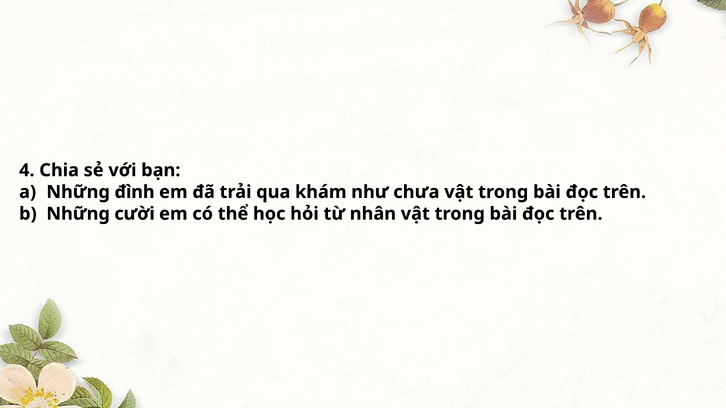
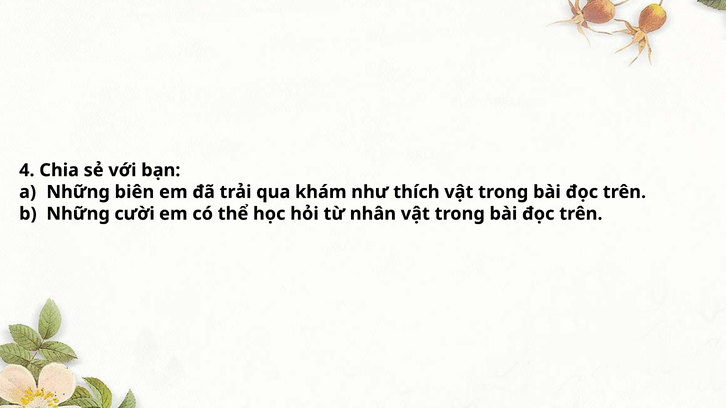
đình: đình -> biên (134, 192)
chưa: chưa -> thích (416, 192)
